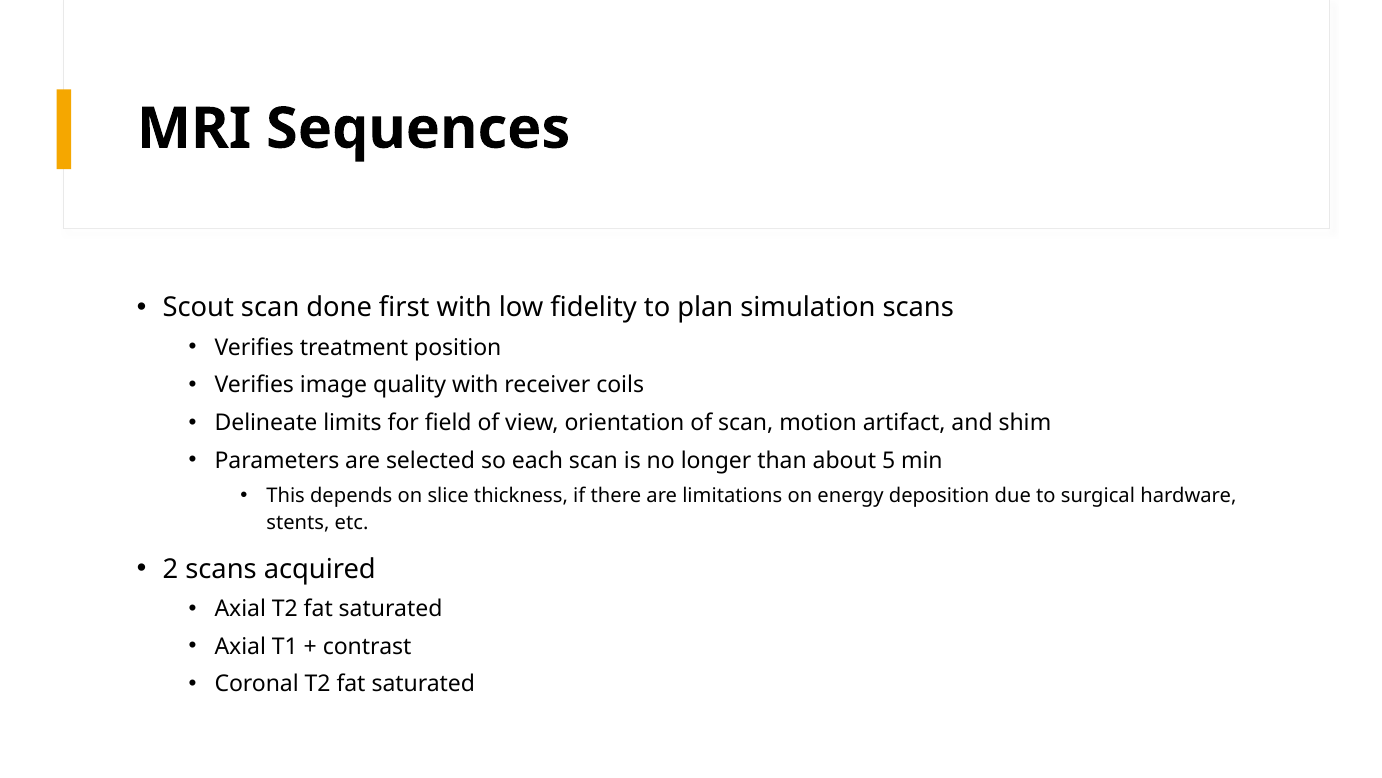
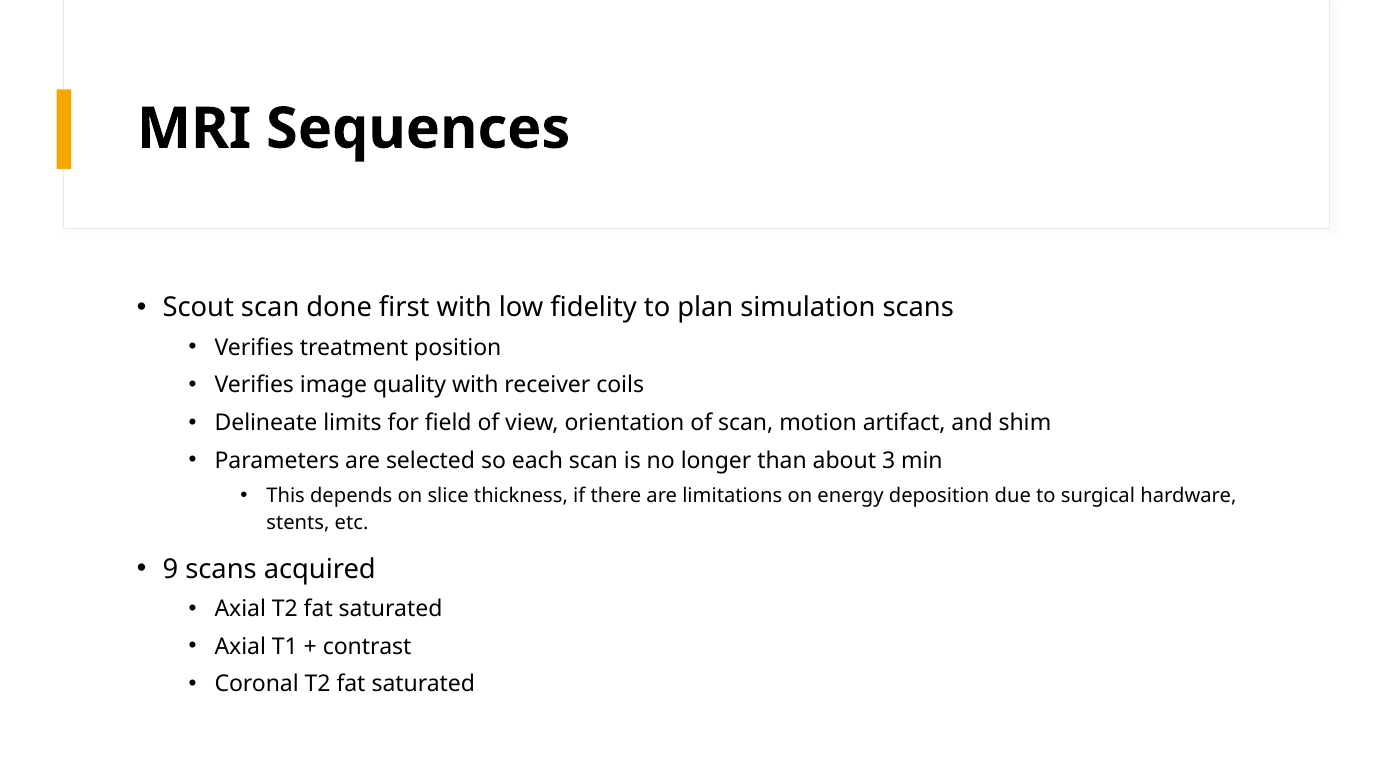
5: 5 -> 3 (889, 460)
2: 2 -> 9 (171, 569)
